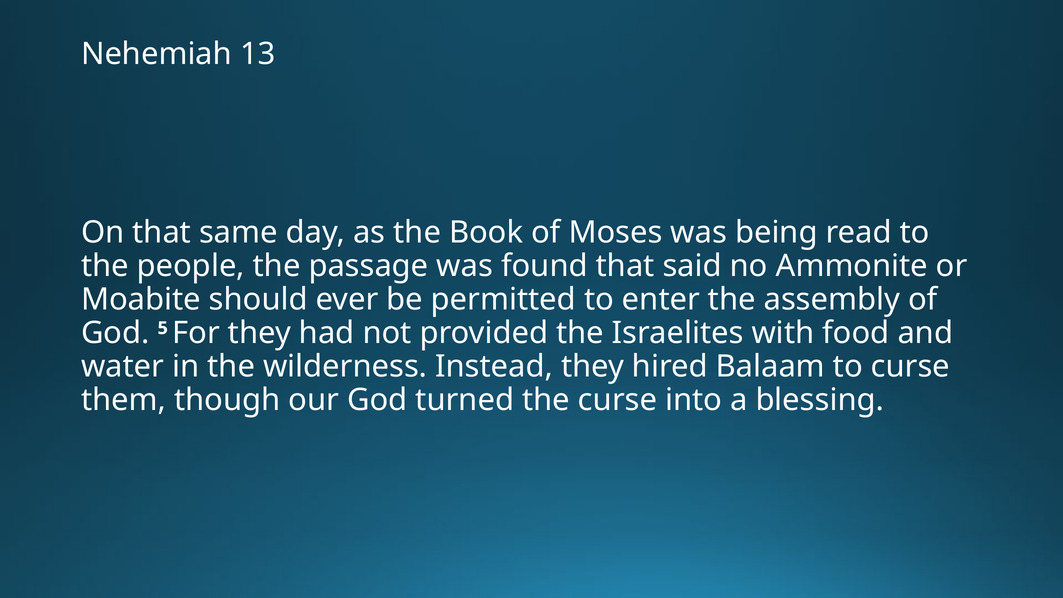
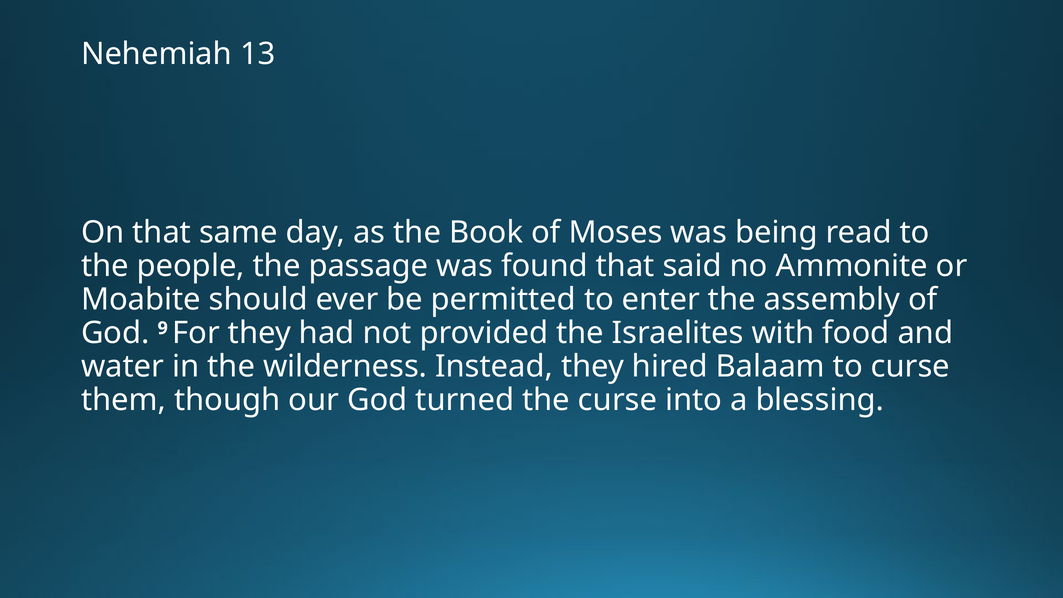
5: 5 -> 9 (163, 328)
